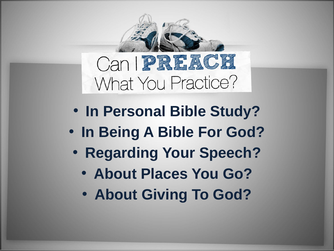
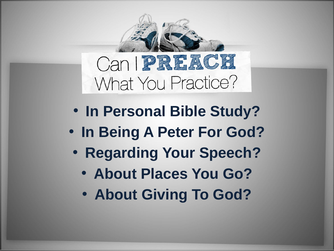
A Bible: Bible -> Peter (176, 132)
